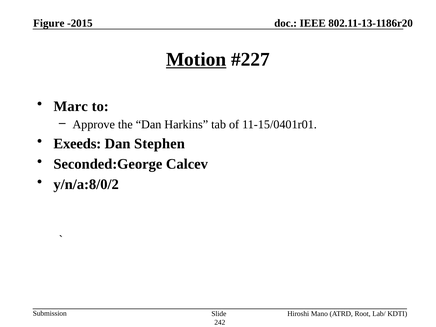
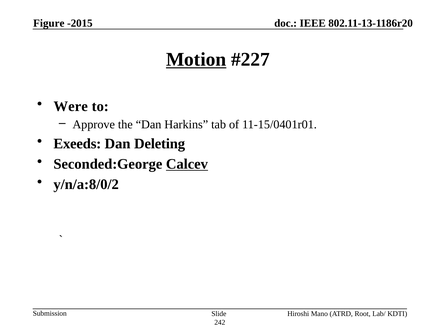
Marc: Marc -> Were (71, 106)
Stephen: Stephen -> Deleting (160, 144)
Calcev underline: none -> present (187, 164)
